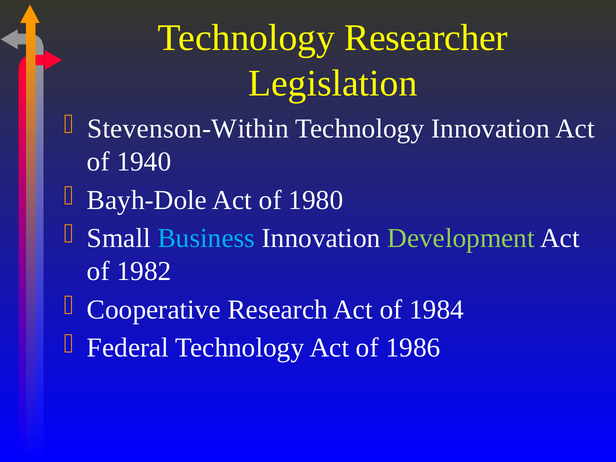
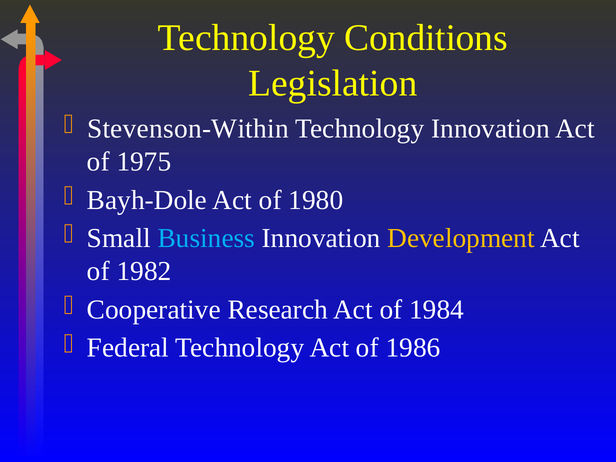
Researcher: Researcher -> Conditions (426, 38)
1940: 1940 -> 1975 (144, 162)
Development colour: light green -> yellow (461, 238)
